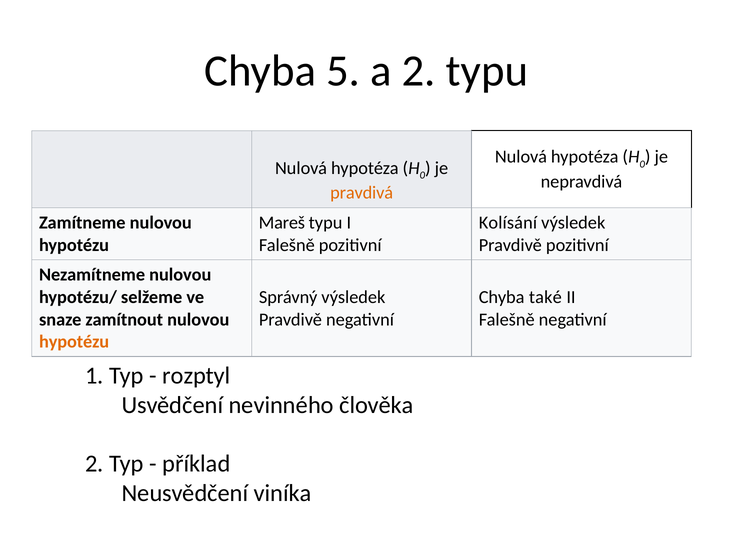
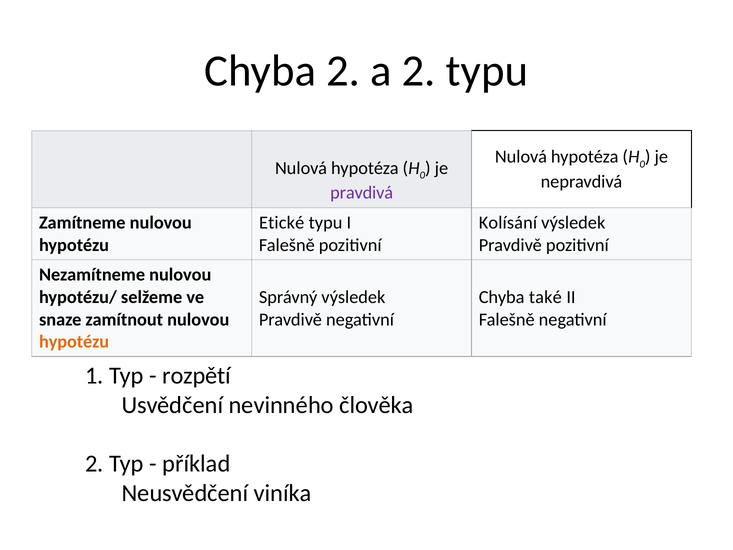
Chyba 5: 5 -> 2 (343, 71)
pravdivá colour: orange -> purple (362, 193)
Mareš: Mareš -> Etické (282, 223)
rozptyl: rozptyl -> rozpětí (196, 376)
